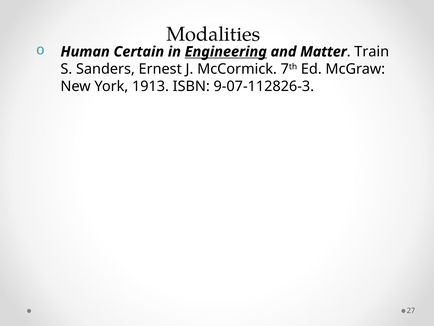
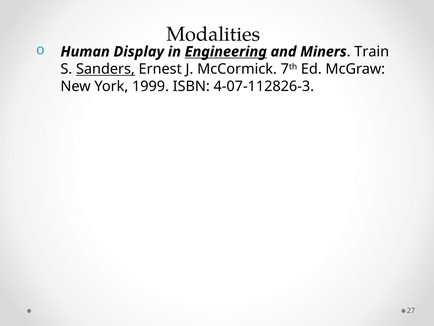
Certain: Certain -> Display (139, 52)
Matter: Matter -> Miners (323, 52)
Sanders underline: none -> present (105, 69)
1913: 1913 -> 1999 (150, 86)
9-07-112826-3: 9-07-112826-3 -> 4-07-112826-3 (264, 86)
